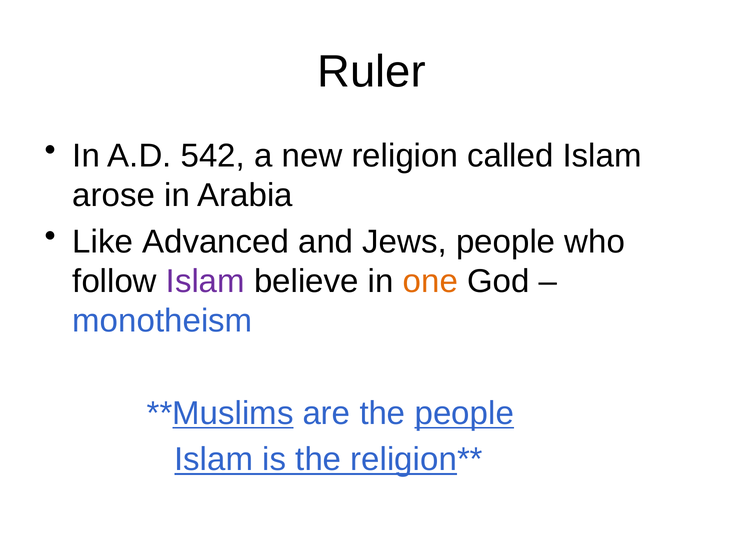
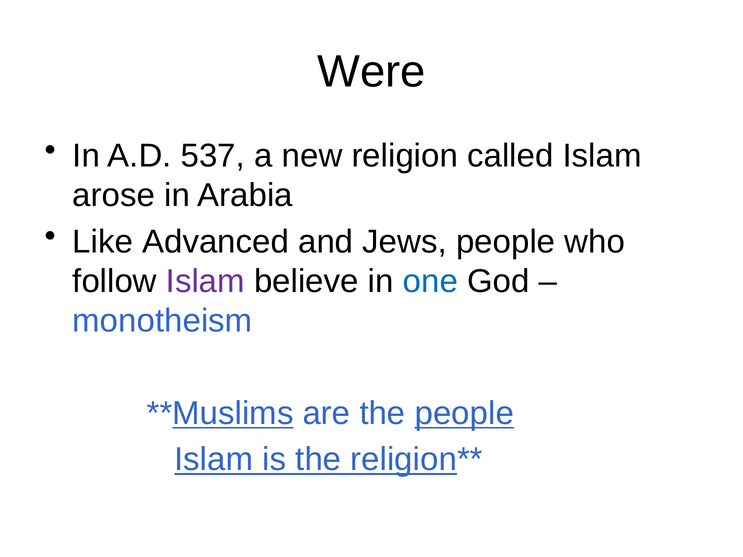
Ruler: Ruler -> Were (371, 72)
542: 542 -> 537 (213, 156)
one colour: orange -> blue (430, 281)
